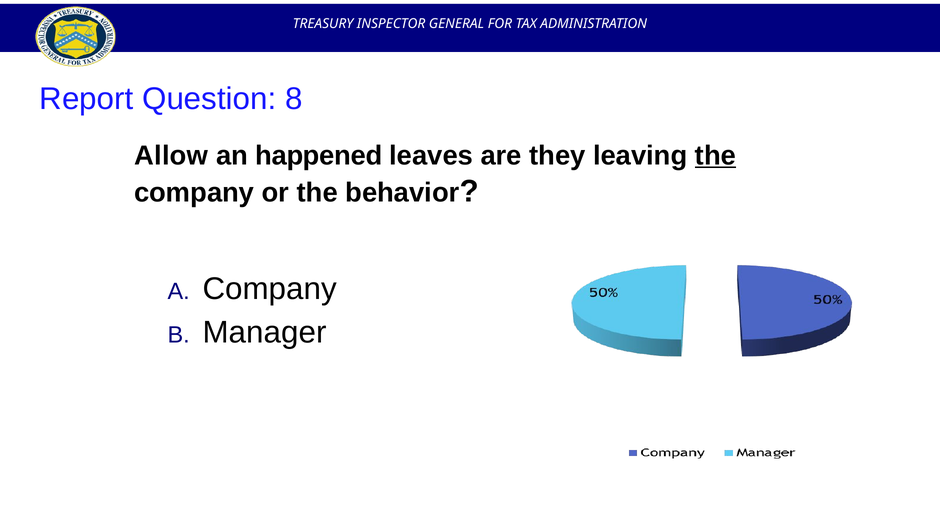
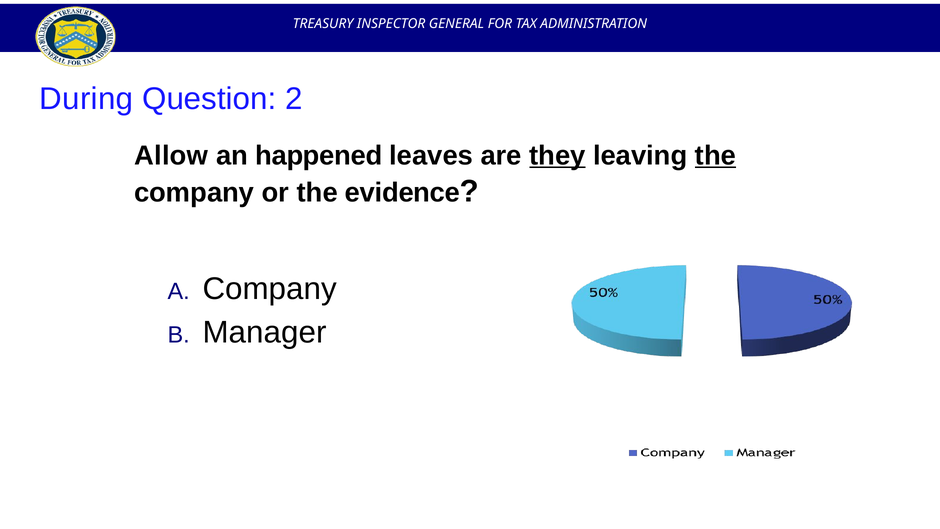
Report: Report -> During (86, 99)
8: 8 -> 2 (294, 99)
they underline: none -> present (557, 156)
behavior: behavior -> evidence (402, 192)
